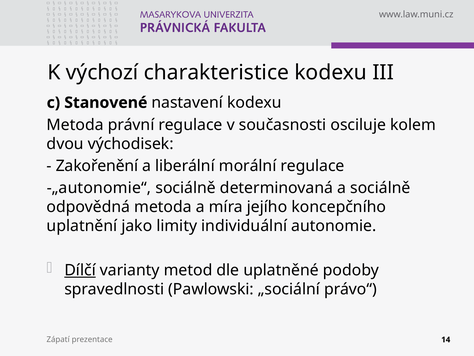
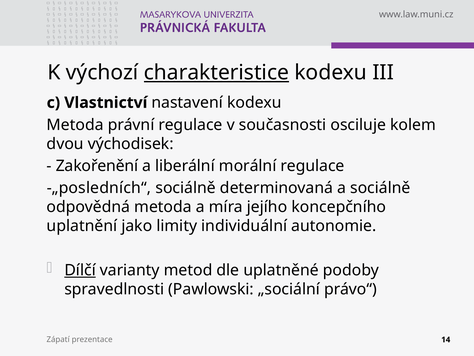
charakteristice underline: none -> present (216, 72)
Stanovené: Stanovené -> Vlastnictví (106, 103)
-„autonomie“: -„autonomie“ -> -„posledních“ (99, 188)
